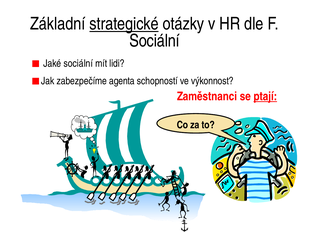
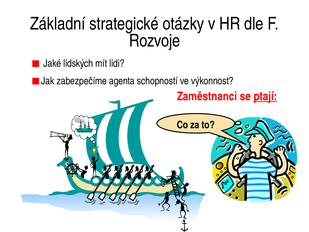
strategické underline: present -> none (124, 24)
Sociální: Sociální -> Rozvoje (155, 41)
Jaké sociální: sociální -> lidských (78, 63)
